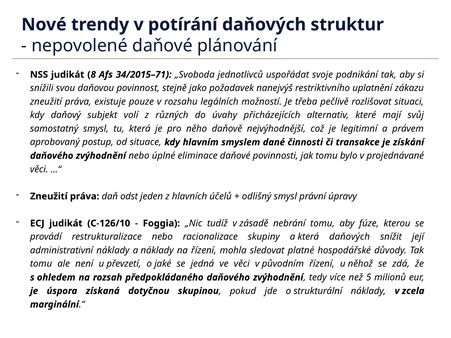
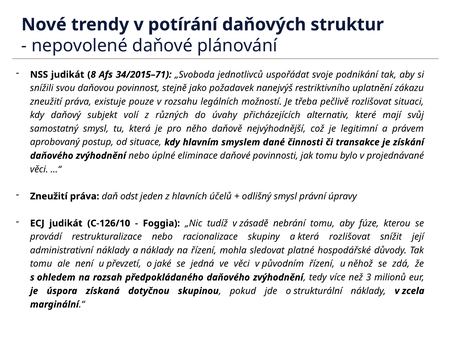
která daňových: daňových -> rozlišovat (350, 237)
5: 5 -> 3 (369, 278)
